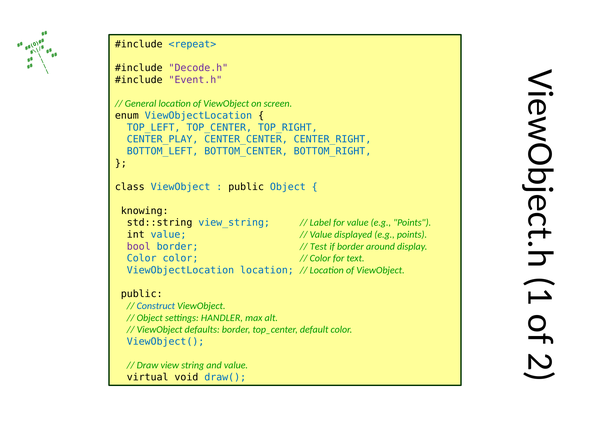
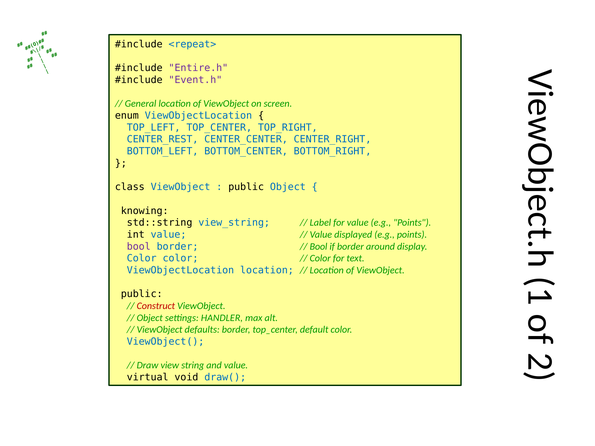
Decode.h: Decode.h -> Entire.h (198, 68)
CENTER_PLAY: CENTER_PLAY -> CENTER_REST (163, 139)
Test: Test -> Bool (319, 247)
Construct colour: blue -> red (156, 306)
